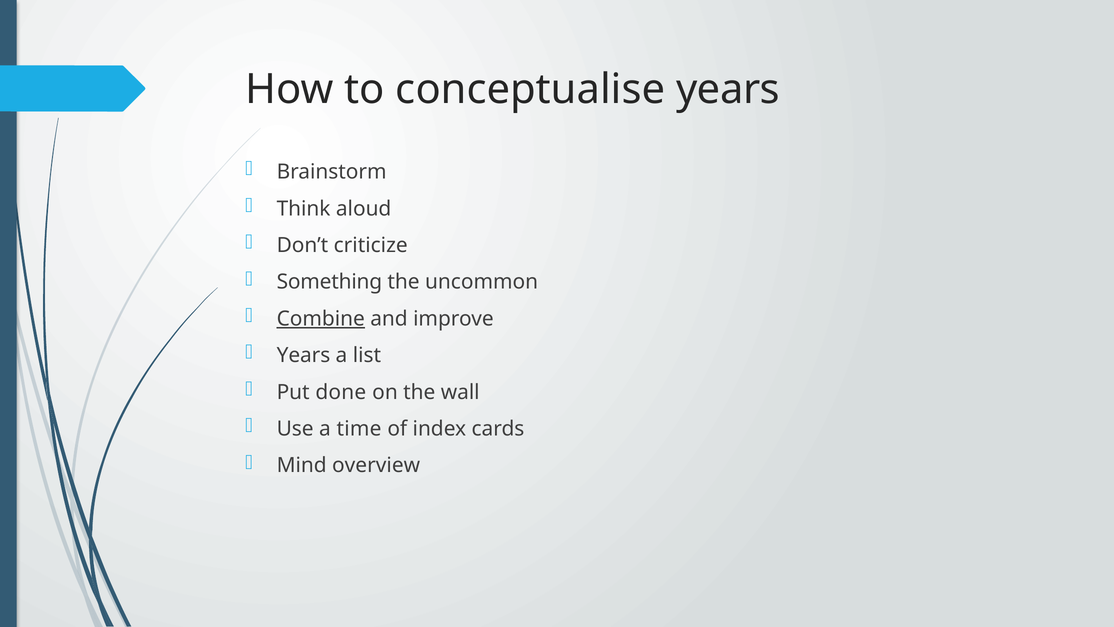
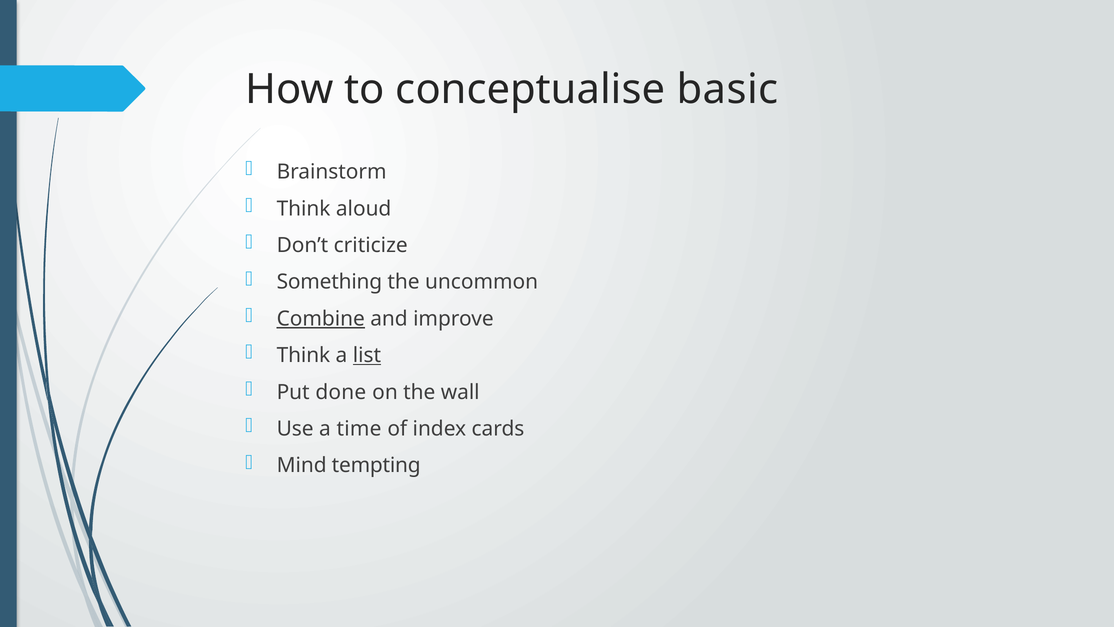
conceptualise years: years -> basic (728, 89)
Years: Years -> Think (303, 355)
list underline: none -> present (367, 355)
overview: overview -> tempting (376, 465)
